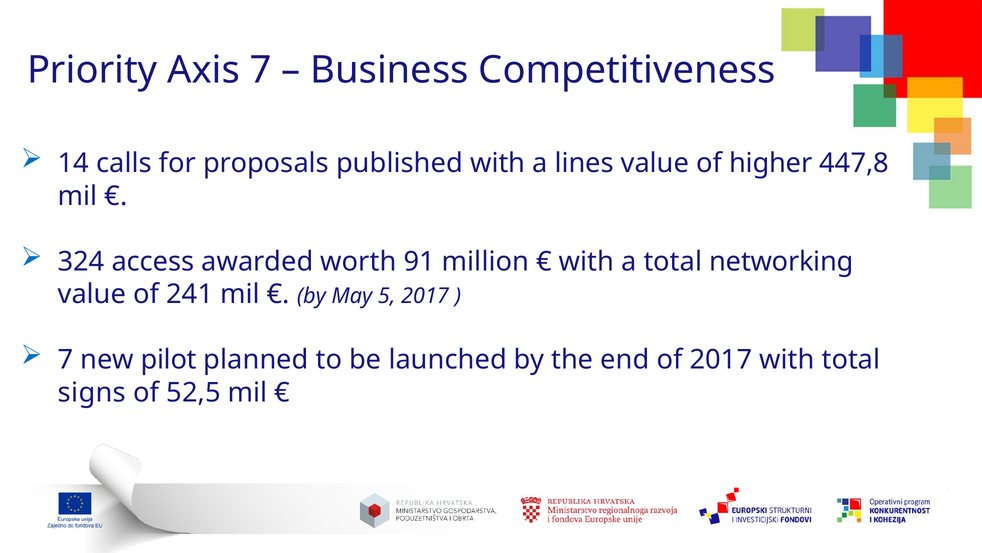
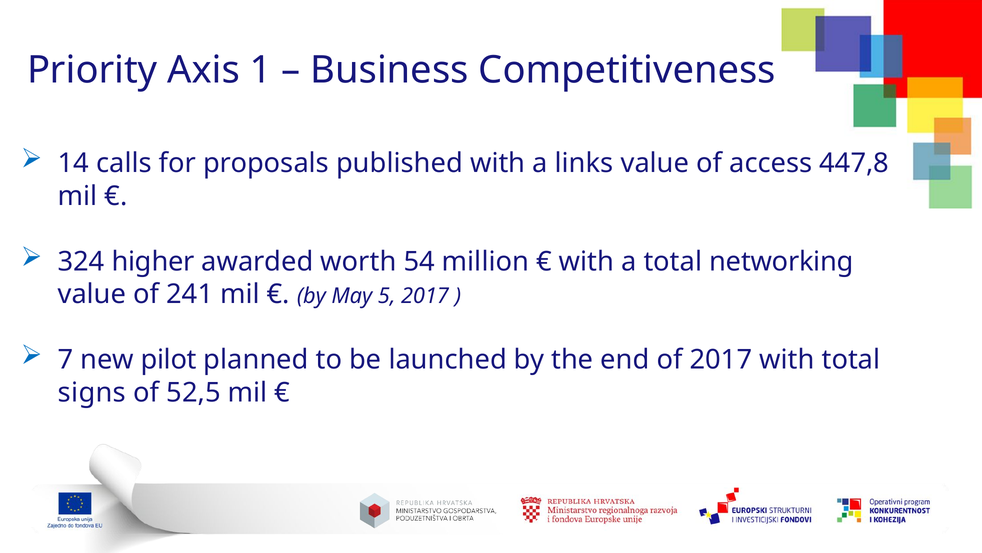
Axis 7: 7 -> 1 (261, 70)
lines: lines -> links (584, 163)
higher: higher -> access (771, 163)
access: access -> higher (153, 261)
91: 91 -> 54 (419, 261)
